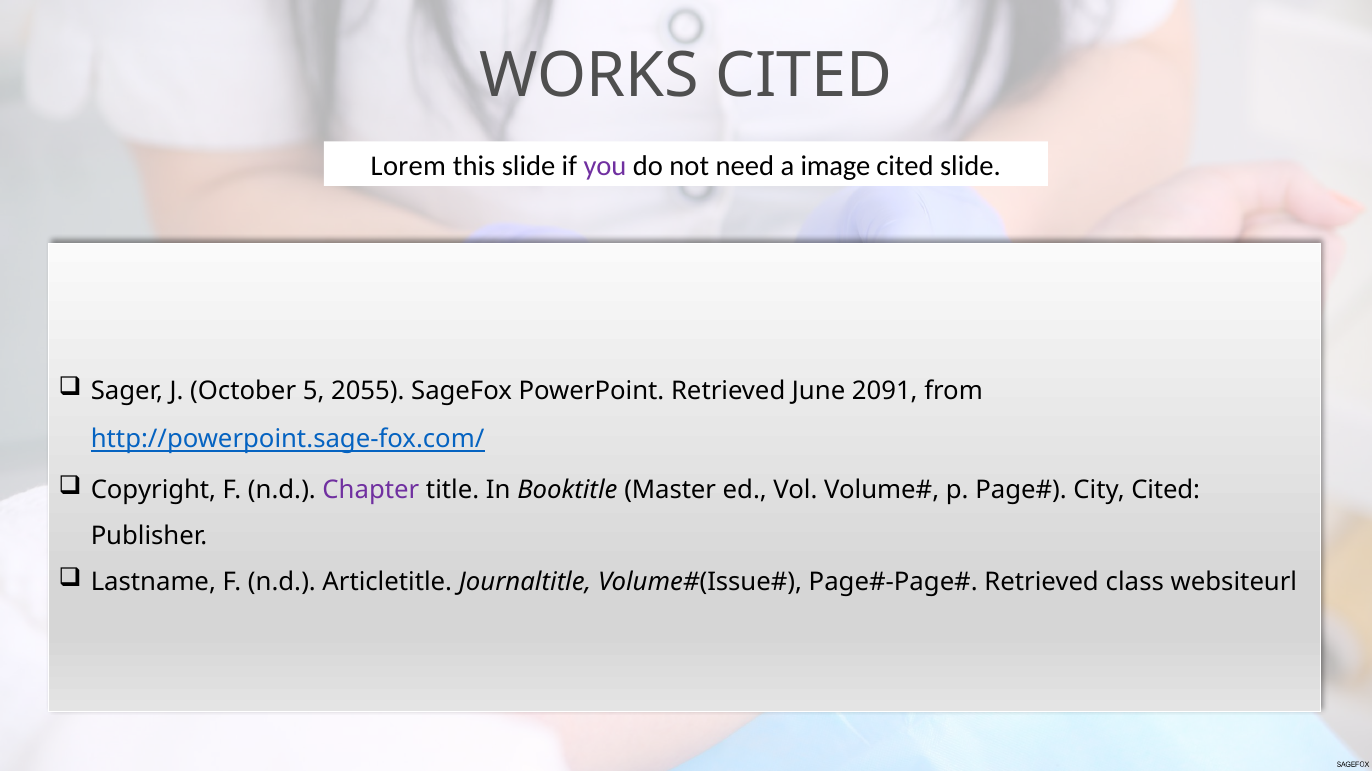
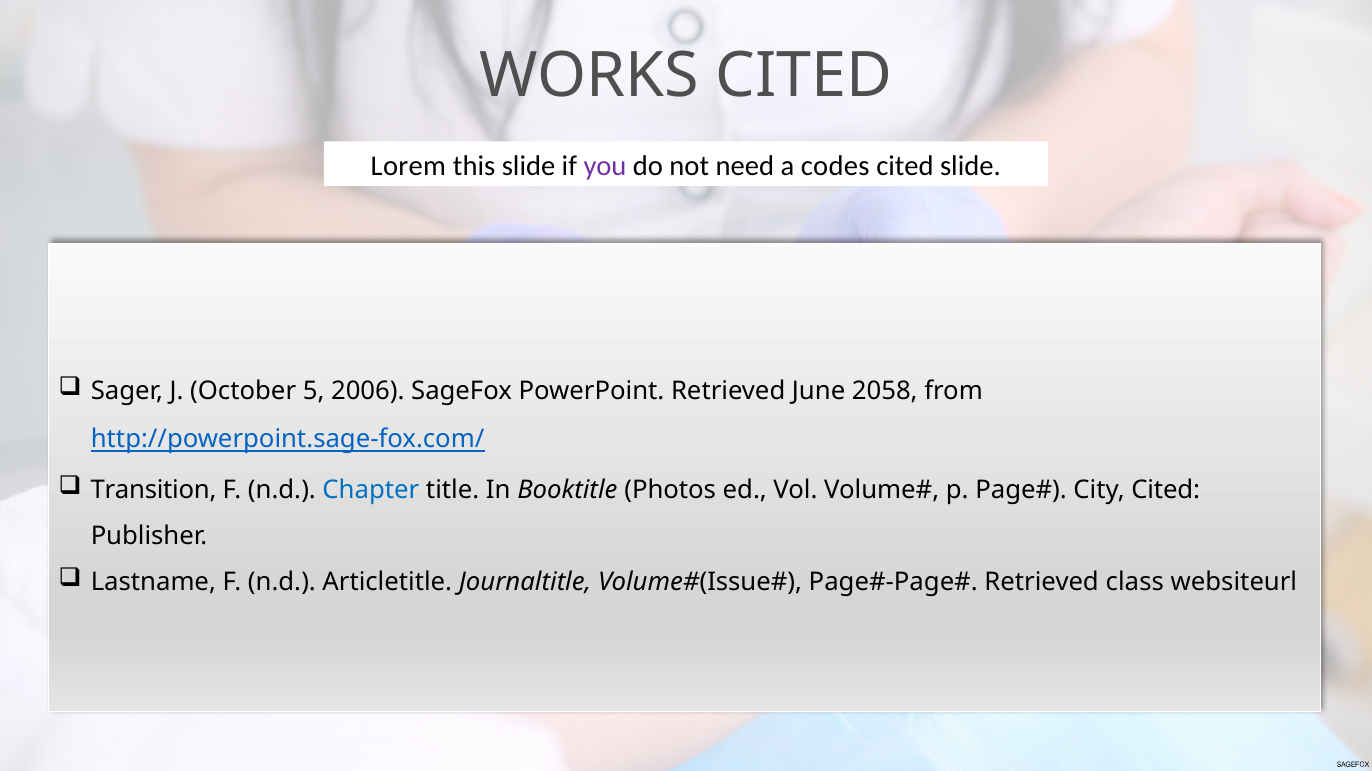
image: image -> codes (835, 166)
2055: 2055 -> 2006 (368, 392)
2091: 2091 -> 2058 (885, 392)
Copyright: Copyright -> Transition (153, 490)
Chapter colour: purple -> blue (371, 490)
Master: Master -> Photos (670, 490)
